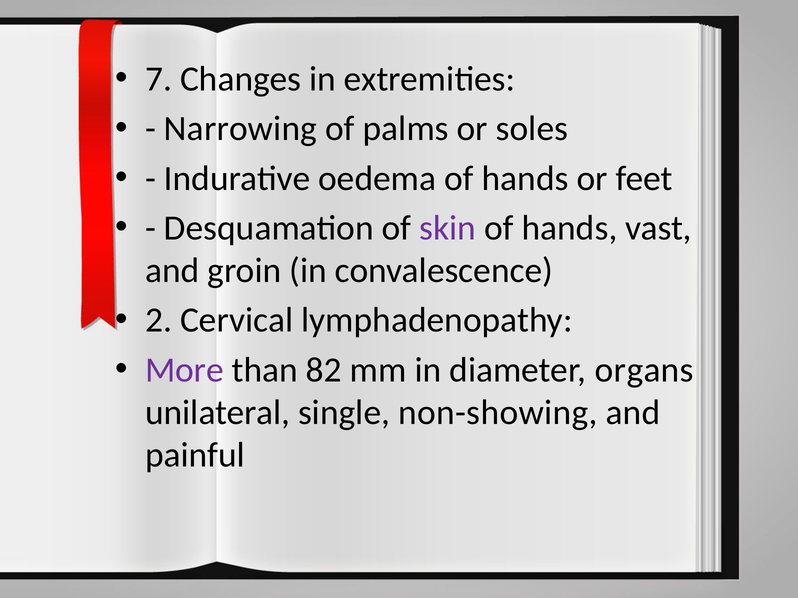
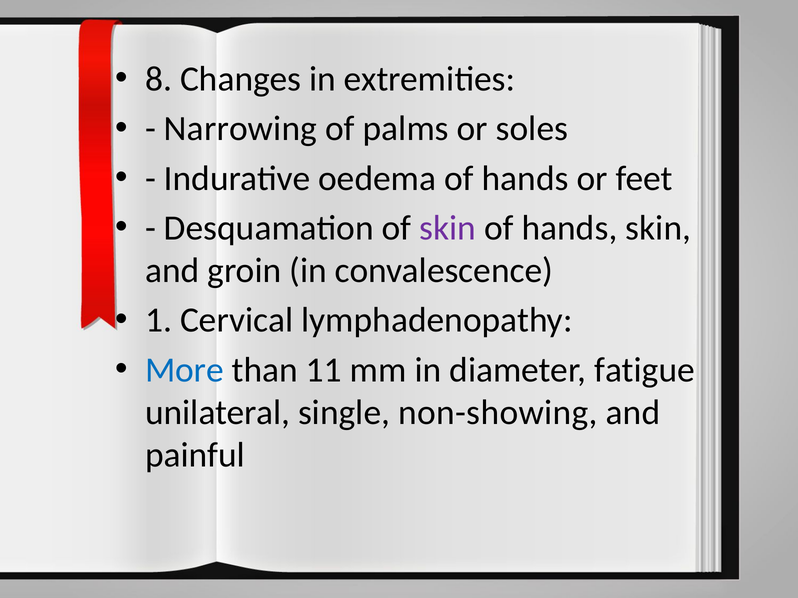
7: 7 -> 8 (159, 79)
hands vast: vast -> skin (658, 228)
2: 2 -> 1 (159, 321)
More colour: purple -> blue (184, 370)
82: 82 -> 11 (324, 370)
organs: organs -> fatigue (645, 370)
